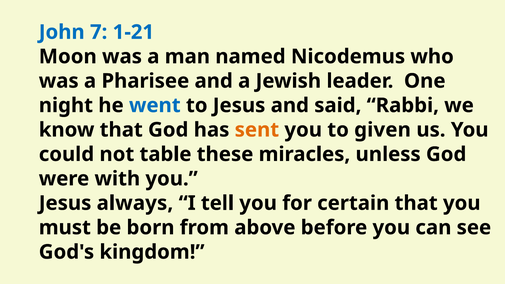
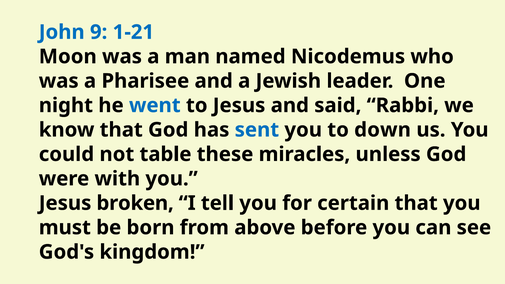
7: 7 -> 9 (99, 32)
sent colour: orange -> blue (257, 130)
given: given -> down (383, 130)
always: always -> broken (135, 203)
